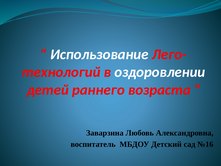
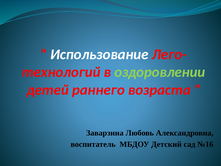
оздоровлении colour: white -> light green (160, 72)
